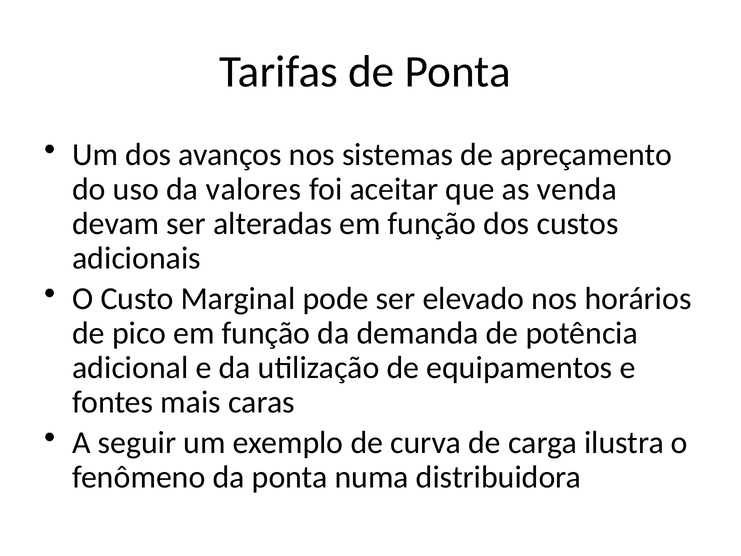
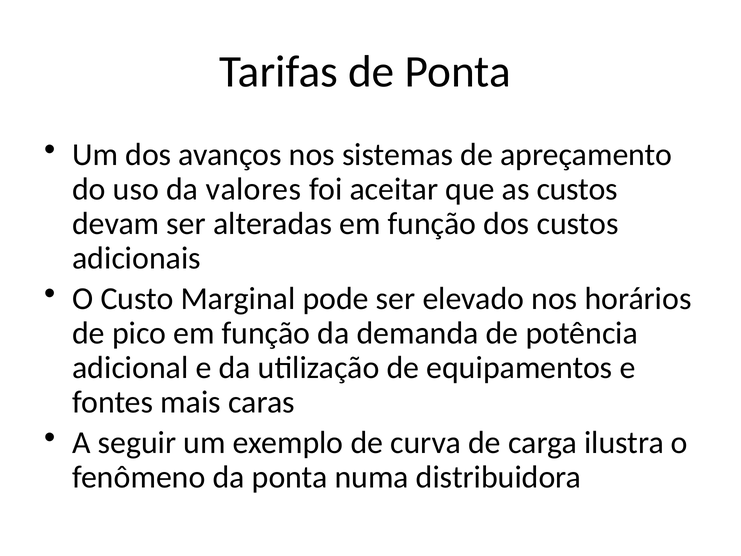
as venda: venda -> custos (577, 189)
